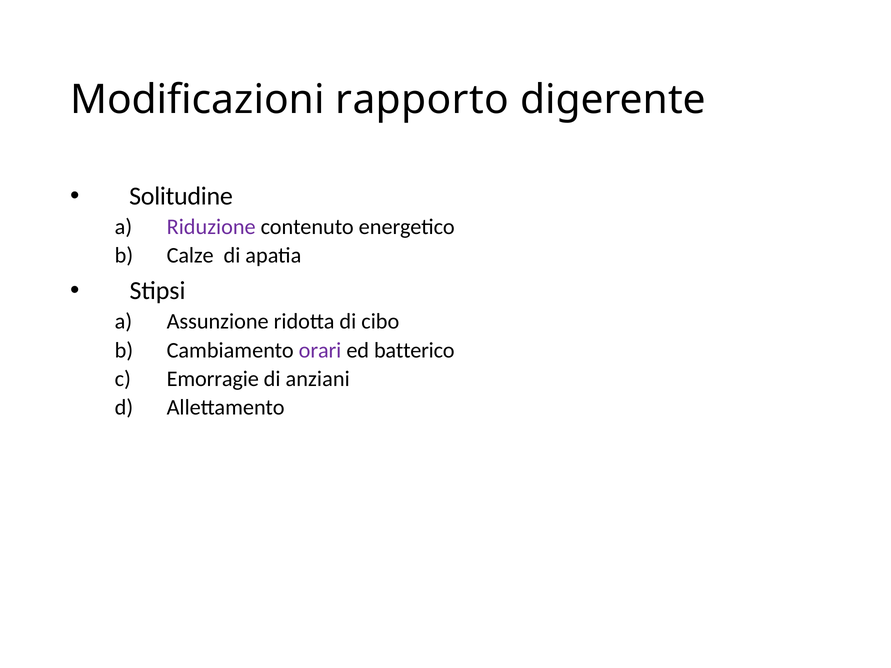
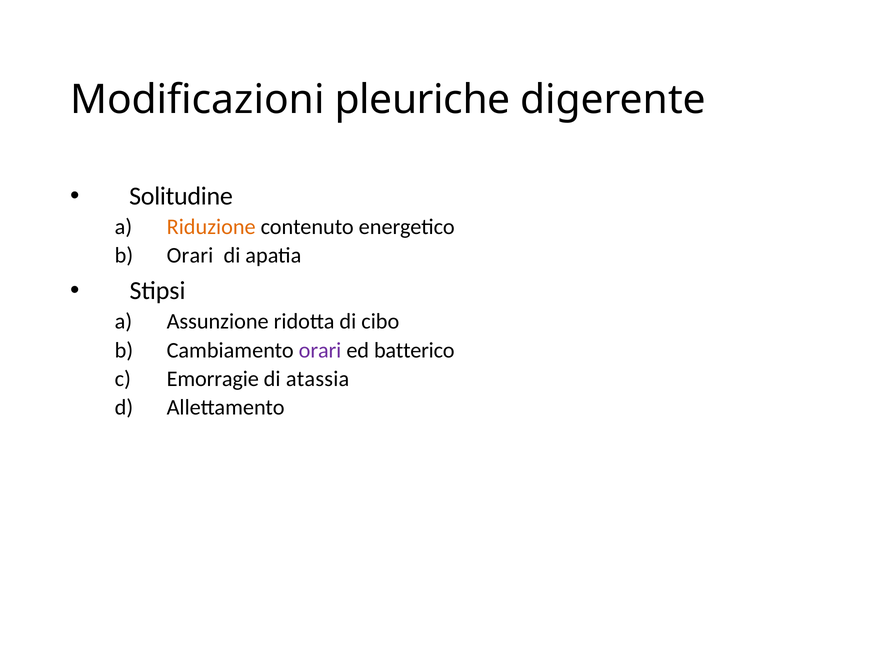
rapporto: rapporto -> pleuriche (423, 100)
Riduzione colour: purple -> orange (211, 227)
Calze: Calze -> Orari (190, 256)
anziani: anziani -> atassia (318, 379)
